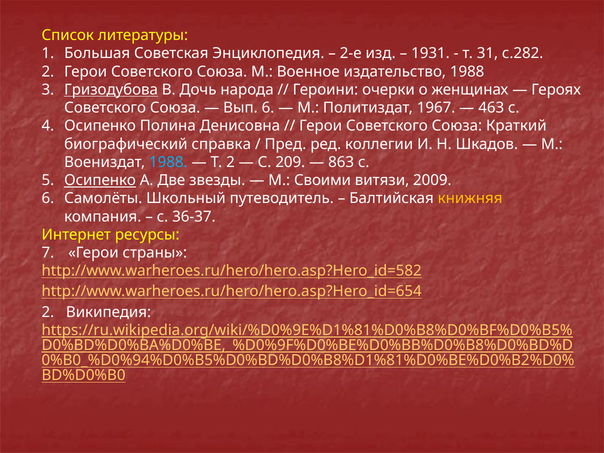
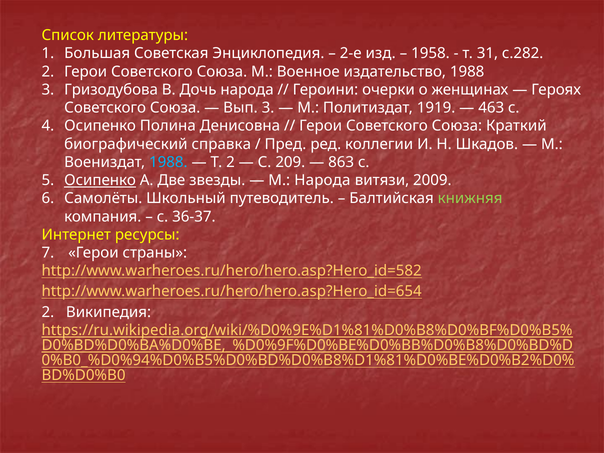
1931: 1931 -> 1958 (430, 54)
Гризодубова underline: present -> none (111, 90)
Вып 6: 6 -> 3 (268, 108)
1967: 1967 -> 1919 (436, 108)
М Своими: Своими -> Народа (322, 180)
книжняя colour: yellow -> light green (470, 198)
